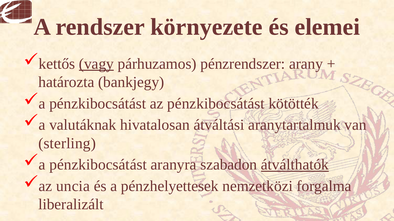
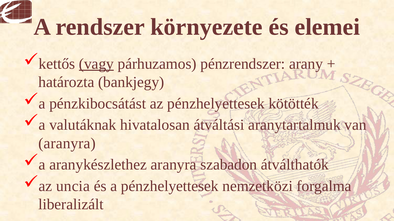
az pénzkibocsátást: pénzkibocsátást -> pénzhelyettesek (216, 104)
sterling: sterling -> aranyra (67, 144)
pénzkibocsátást: pénzkibocsátást -> aranykészlethez (98, 165)
átválthatók underline: present -> none (295, 165)
